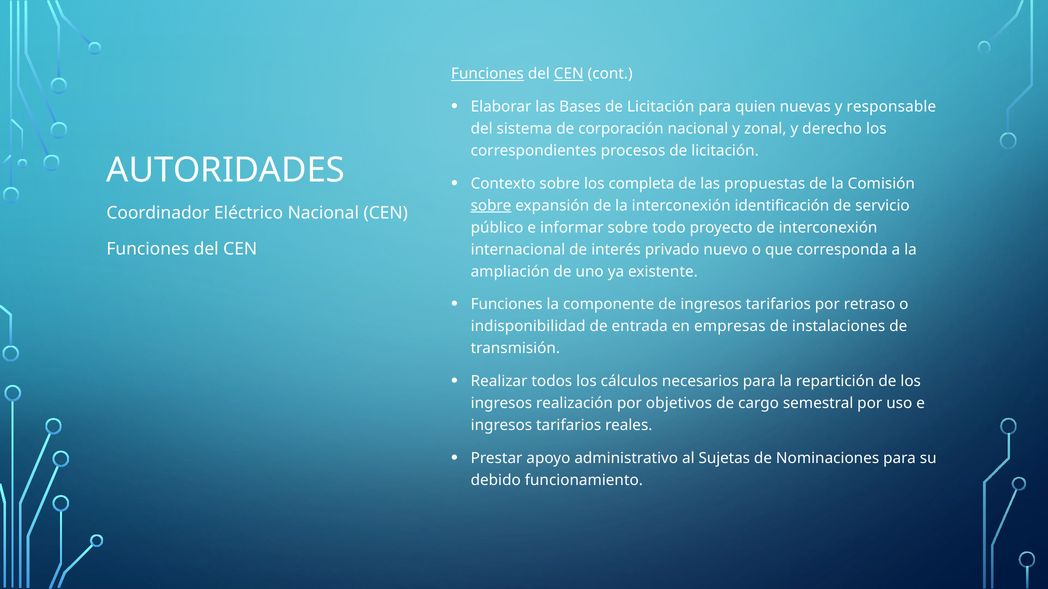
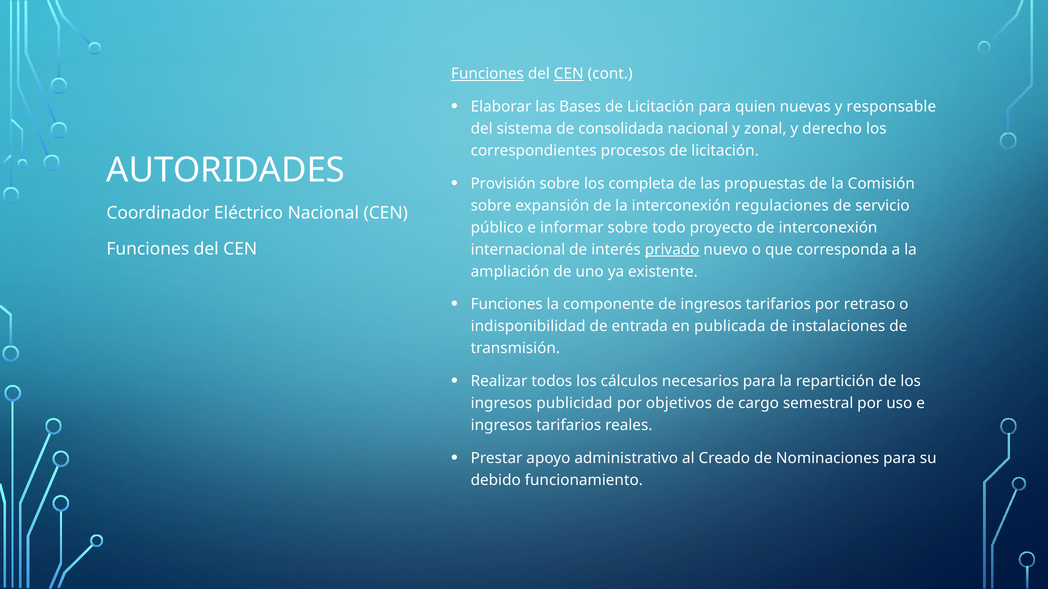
corporación: corporación -> consolidada (621, 129)
Contexto: Contexto -> Provisión (503, 184)
sobre underline: present -> none (491, 206)
identificación: identificación -> regulaciones (782, 206)
privado underline: none -> present (672, 250)
empresas: empresas -> publicada (730, 327)
realización: realización -> publicidad (574, 404)
Sujetas: Sujetas -> Creado (724, 459)
